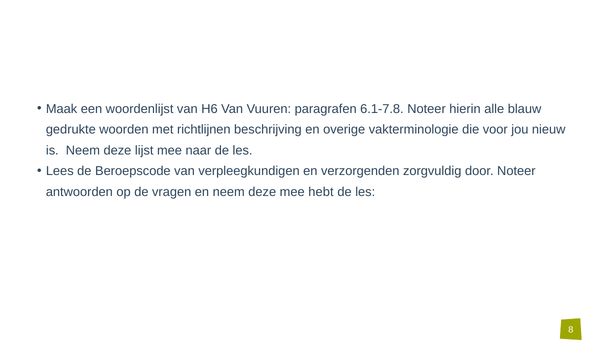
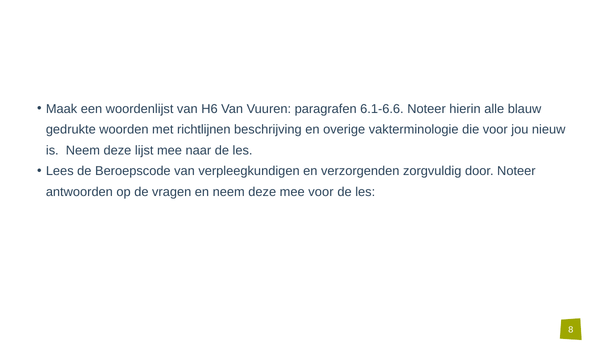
6.1-7.8: 6.1-7.8 -> 6.1-6.6 (382, 109)
mee hebt: hebt -> voor (321, 192)
